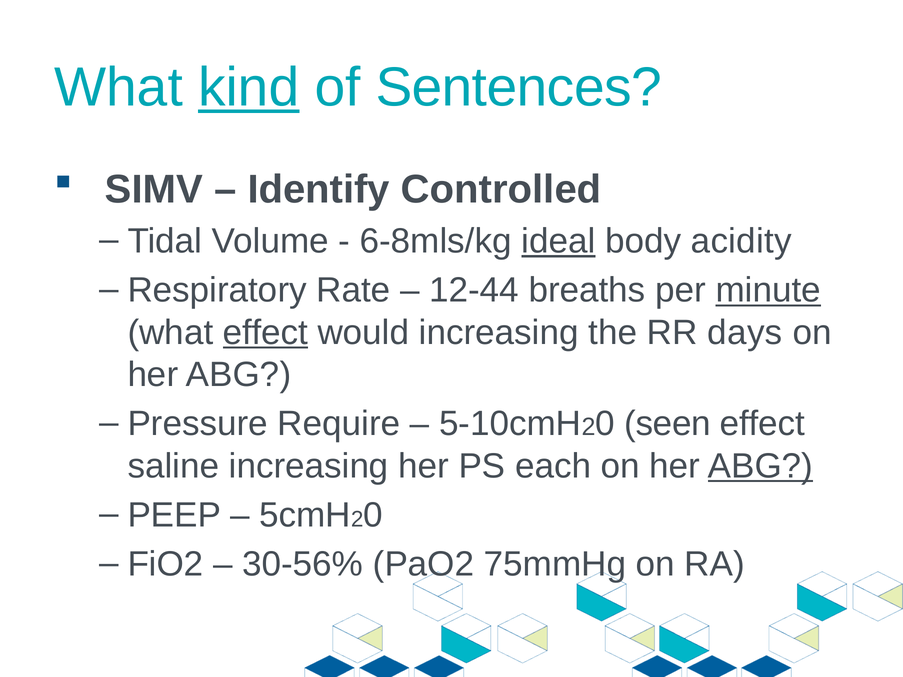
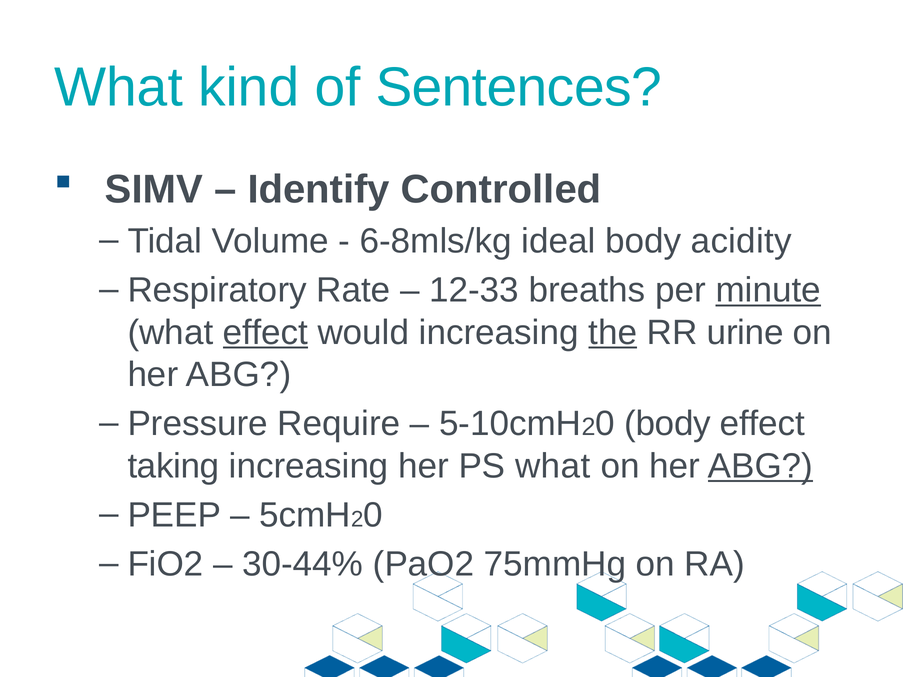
kind underline: present -> none (249, 87)
ideal underline: present -> none (558, 241)
12-44: 12-44 -> 12-33 (474, 290)
the underline: none -> present (613, 333)
days: days -> urine (745, 333)
seen: seen -> body (668, 424)
saline: saline -> taking (174, 466)
PS each: each -> what (553, 466)
30-56%: 30-56% -> 30-44% (303, 565)
